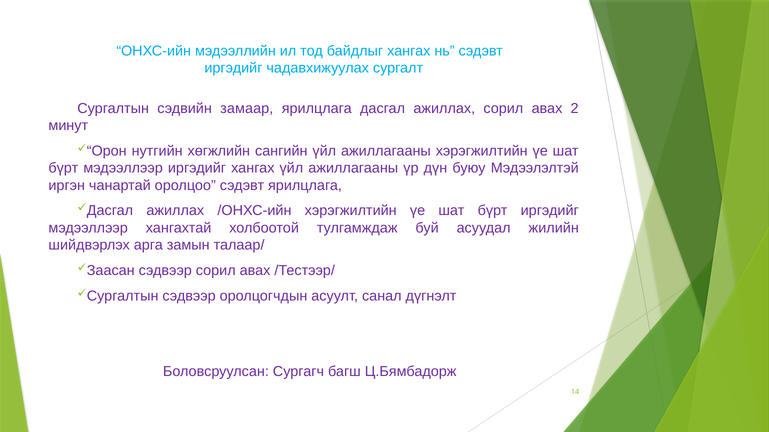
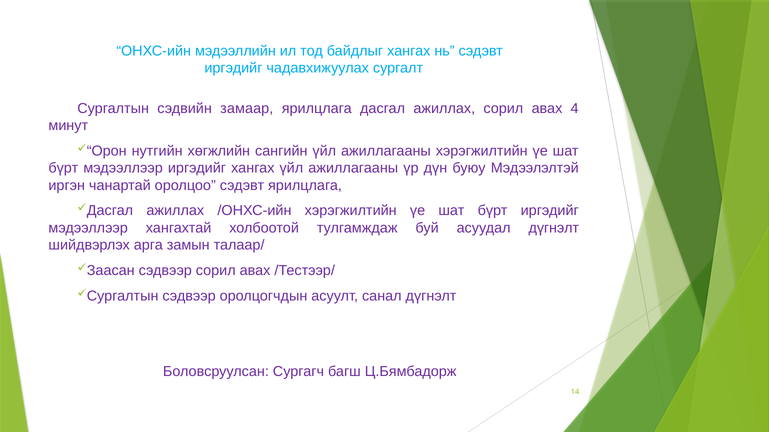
2: 2 -> 4 (575, 108)
асуудал жилийн: жилийн -> дүгнэлт (554, 228)
